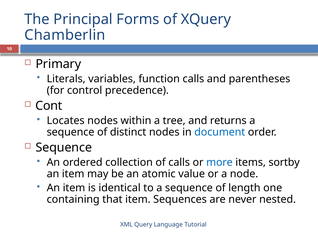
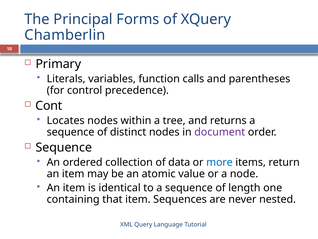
document colour: blue -> purple (220, 132)
of calls: calls -> data (179, 162)
sortby: sortby -> return (284, 162)
